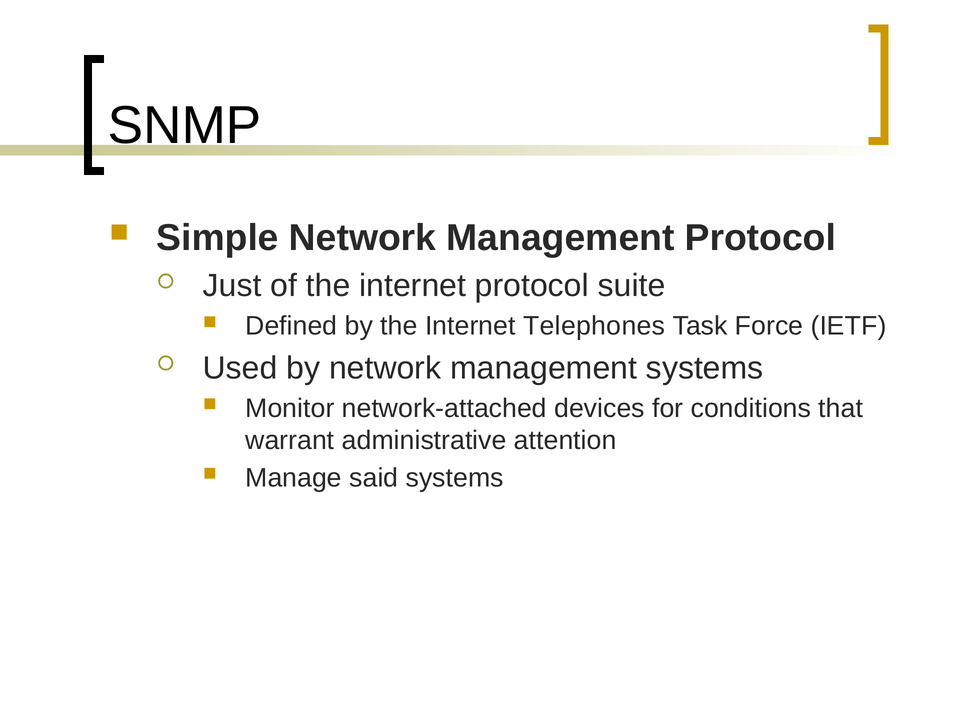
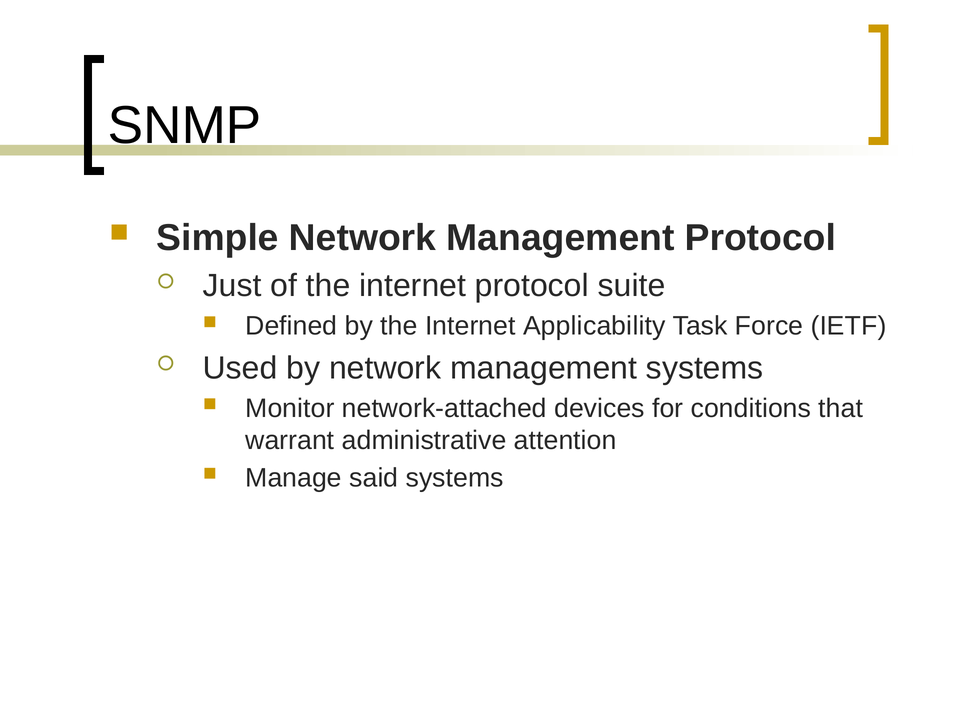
Telephones: Telephones -> Applicability (594, 326)
